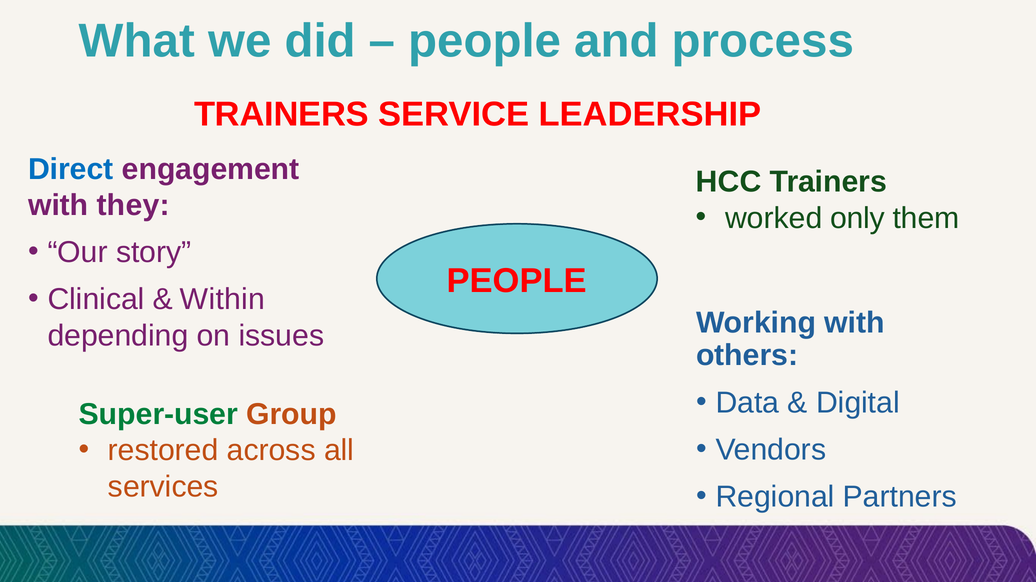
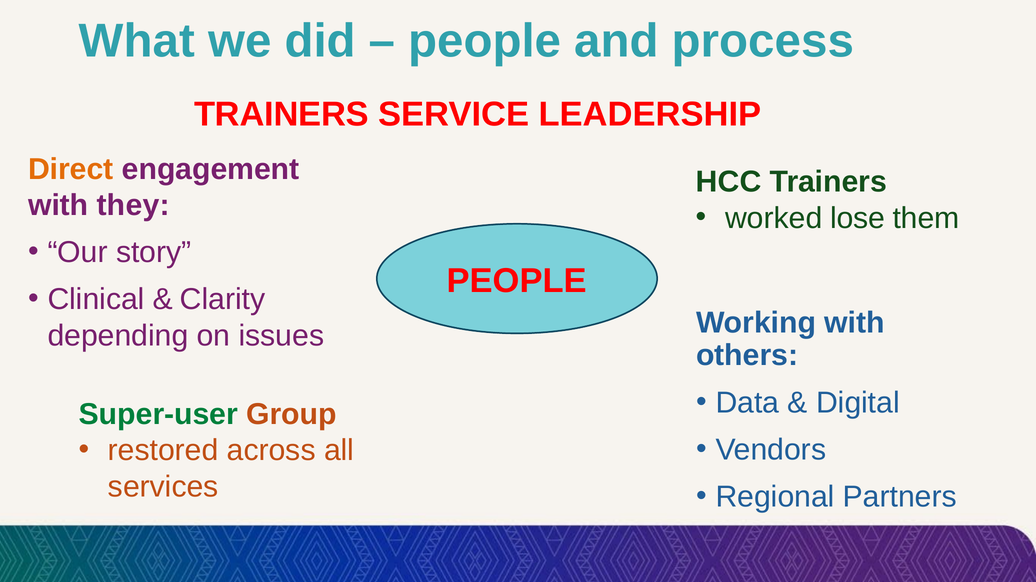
Direct colour: blue -> orange (71, 169)
only: only -> lose (858, 218)
Within: Within -> Clarity (223, 300)
